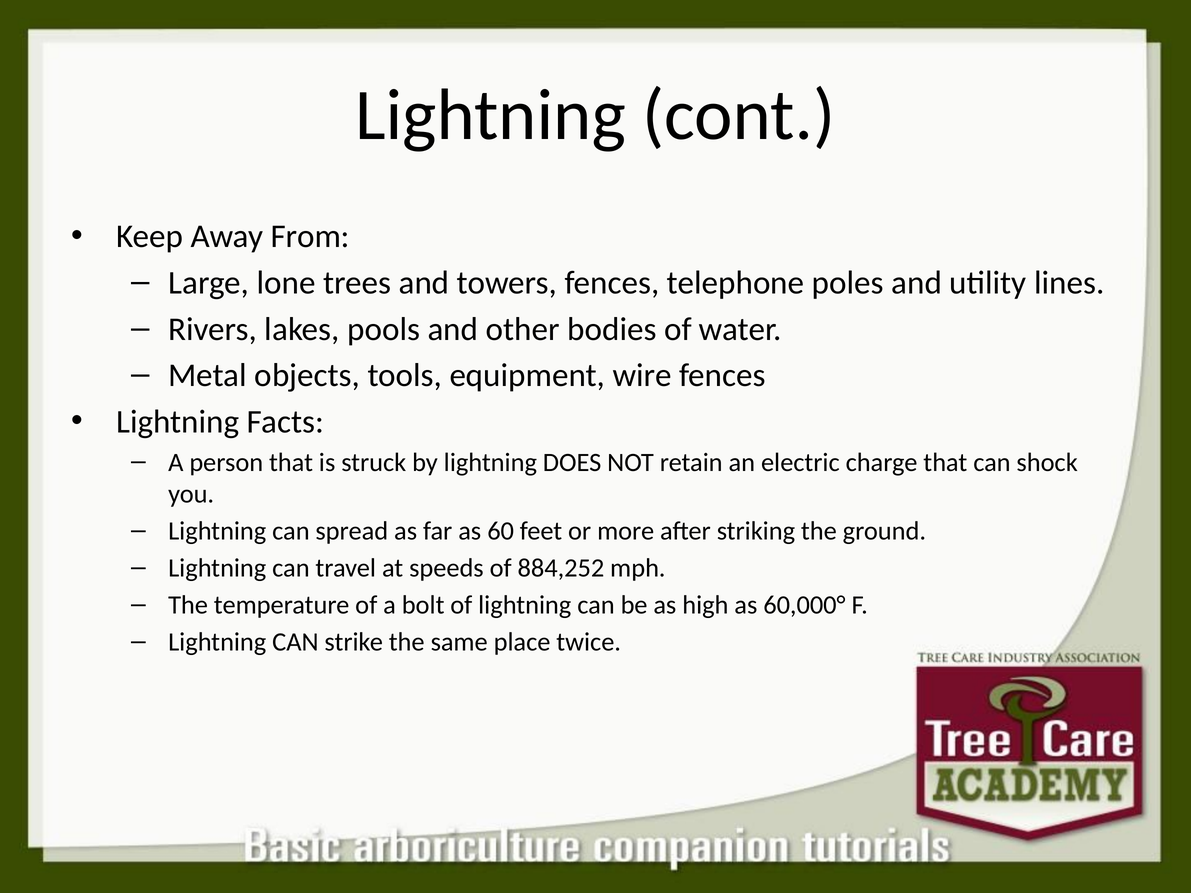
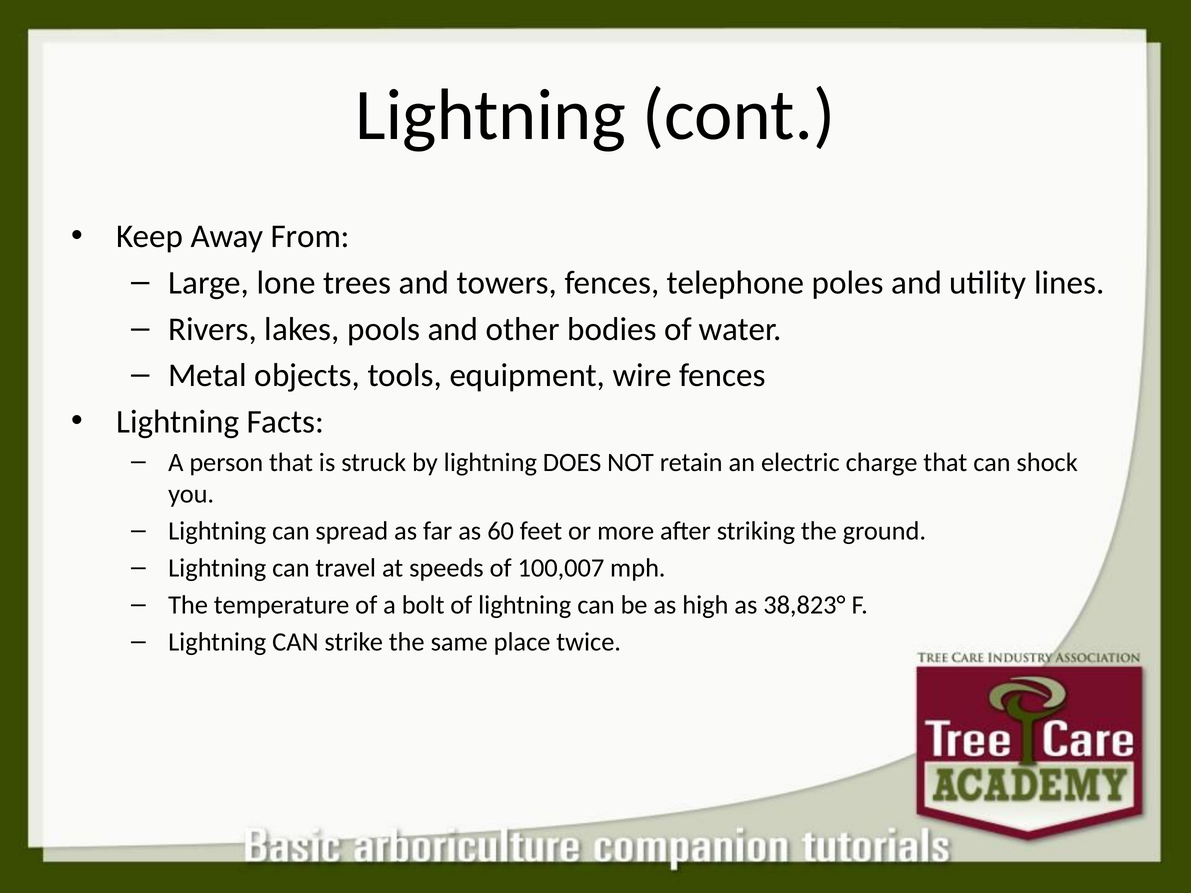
884,252: 884,252 -> 100,007 (561, 568)
60,000°: 60,000° -> 38,823° (804, 605)
